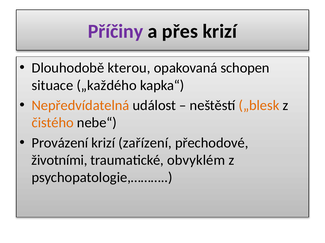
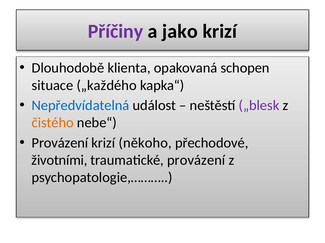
přes: přes -> jako (180, 31)
kterou: kterou -> klienta (129, 68)
Nepředvídatelná colour: orange -> blue (81, 106)
„blesk colour: orange -> purple (259, 106)
zařízení: zařízení -> někoho (145, 143)
traumatické obvyklém: obvyklém -> provázení (196, 161)
